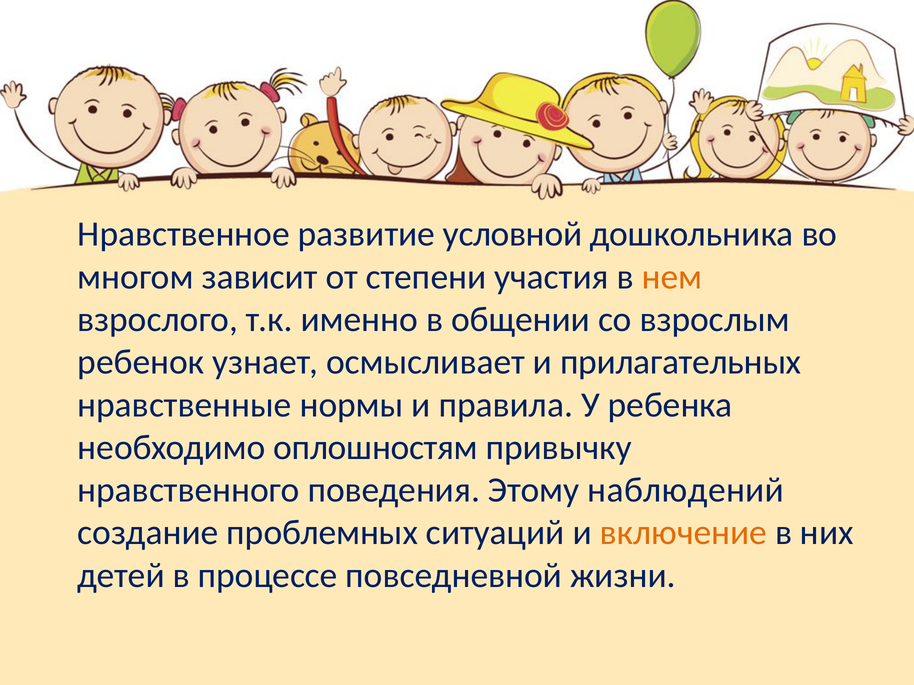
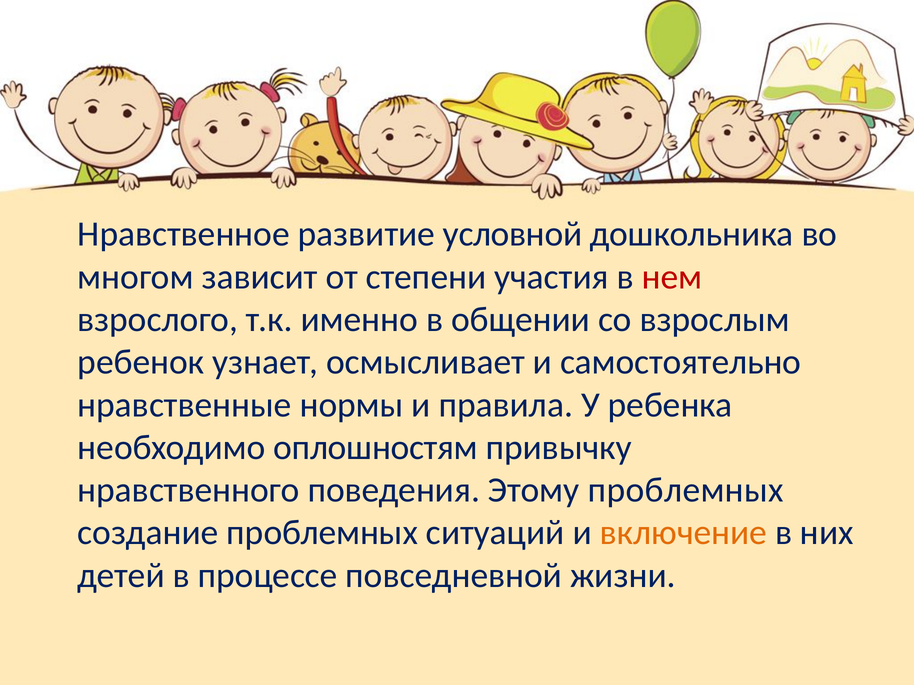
нем colour: orange -> red (672, 277)
прилагательных: прилагательных -> самостоятельно (681, 362)
Этому наблюдений: наблюдений -> проблемных (686, 490)
